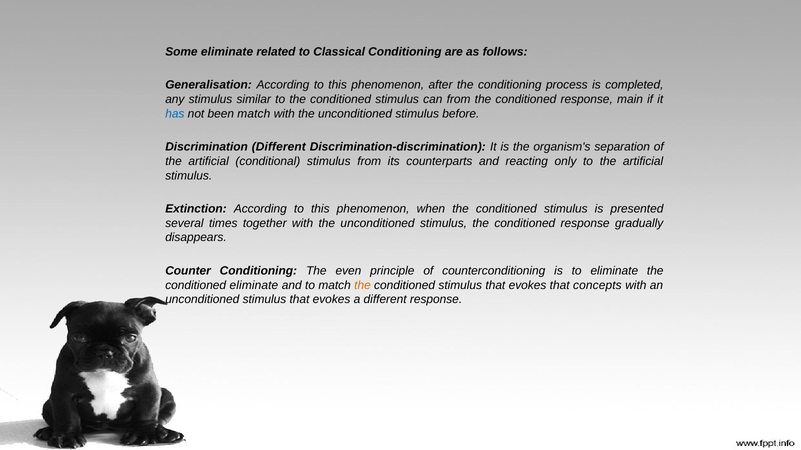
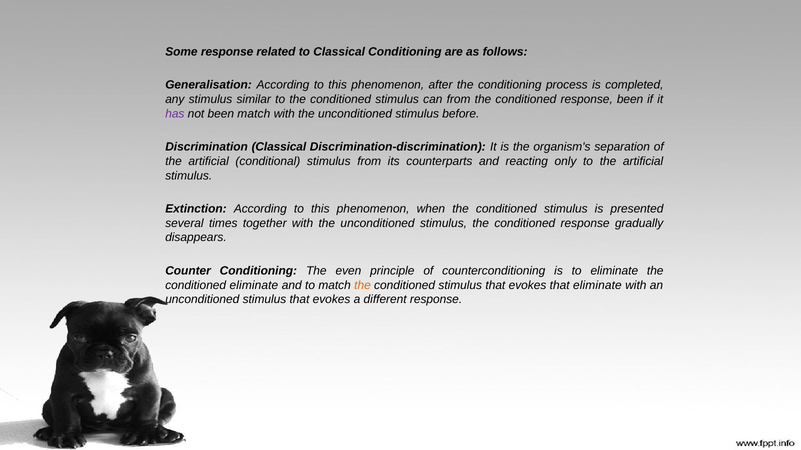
Some eliminate: eliminate -> response (227, 52)
response main: main -> been (630, 99)
has colour: blue -> purple (175, 114)
Discrimination Different: Different -> Classical (279, 147)
that concepts: concepts -> eliminate (597, 286)
